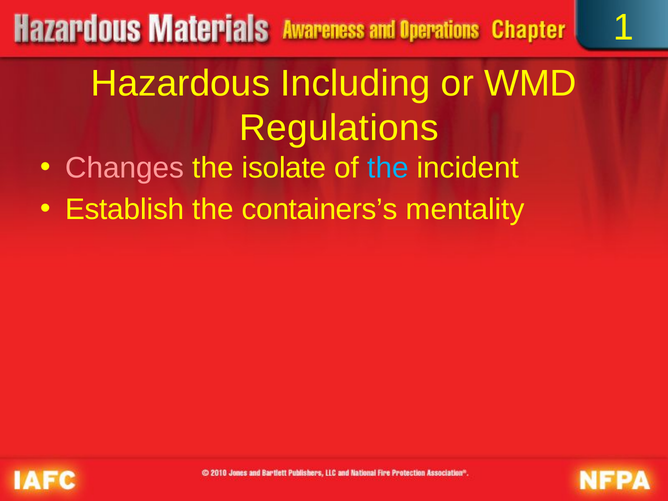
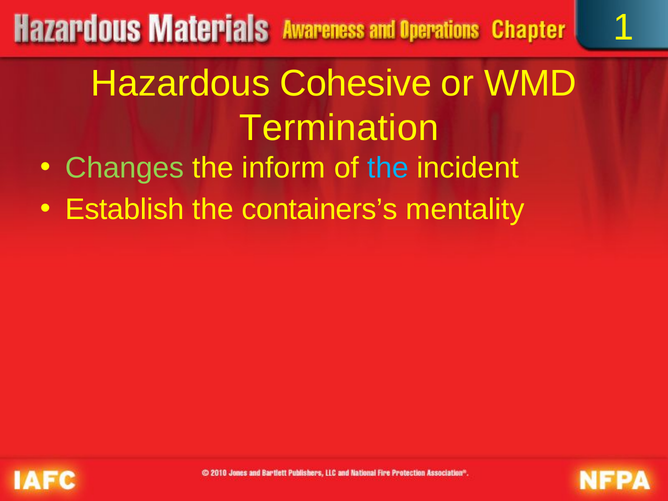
Including: Including -> Cohesive (356, 83)
Regulations: Regulations -> Termination (339, 128)
Changes colour: pink -> light green (125, 168)
isolate: isolate -> inform (284, 168)
